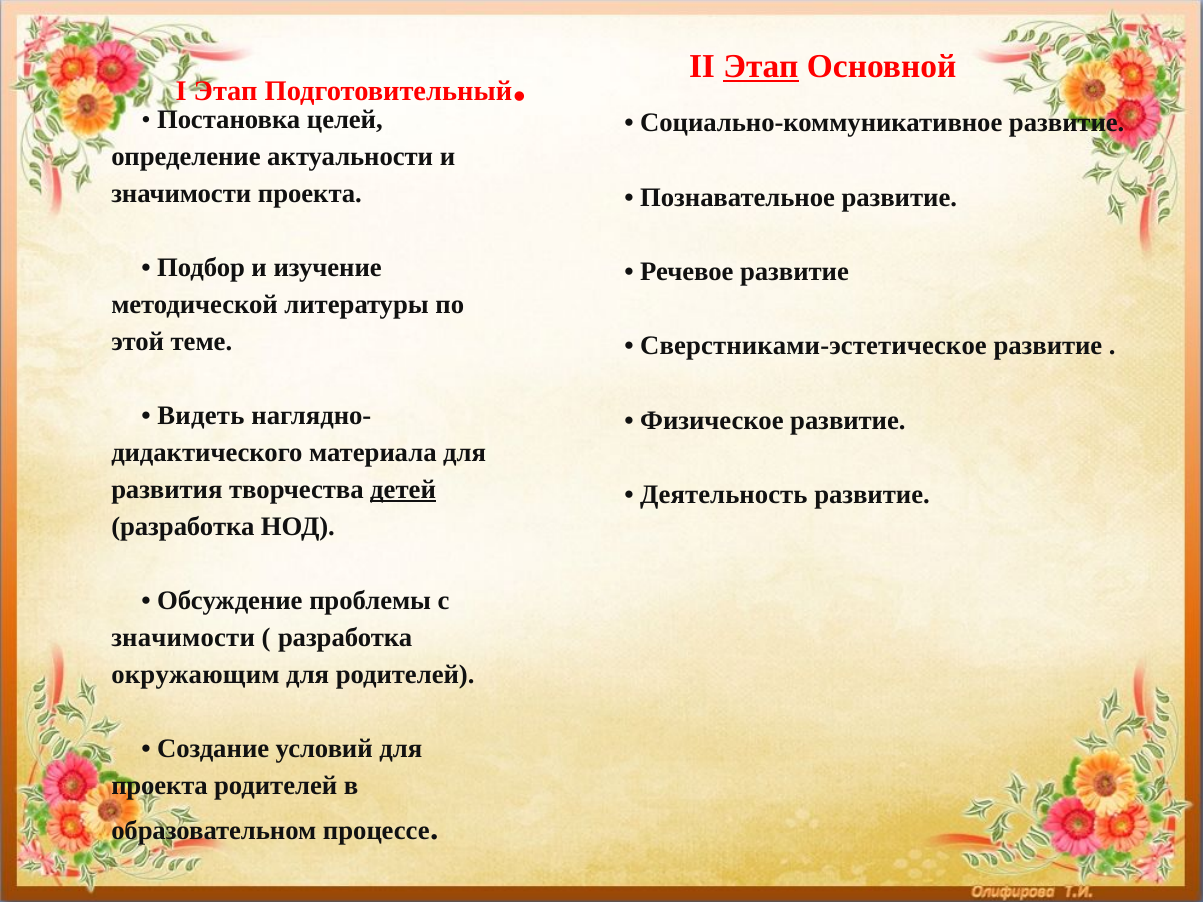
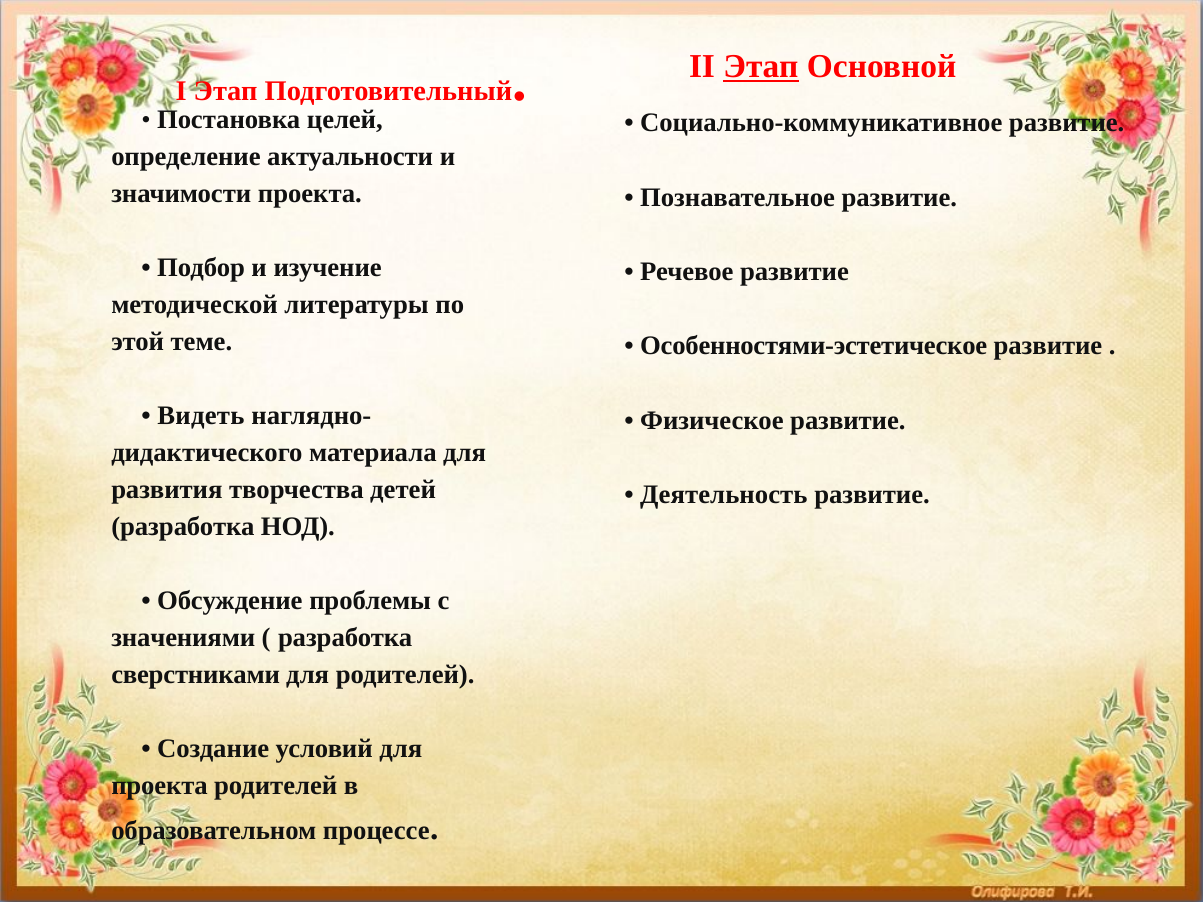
Сверстниками-эстетическое: Сверстниками-эстетическое -> Особенностями-эстетическое (814, 346)
детей underline: present -> none (403, 490)
значимости: значимости -> значениями (183, 638)
окружающим: окружающим -> сверстниками (196, 675)
